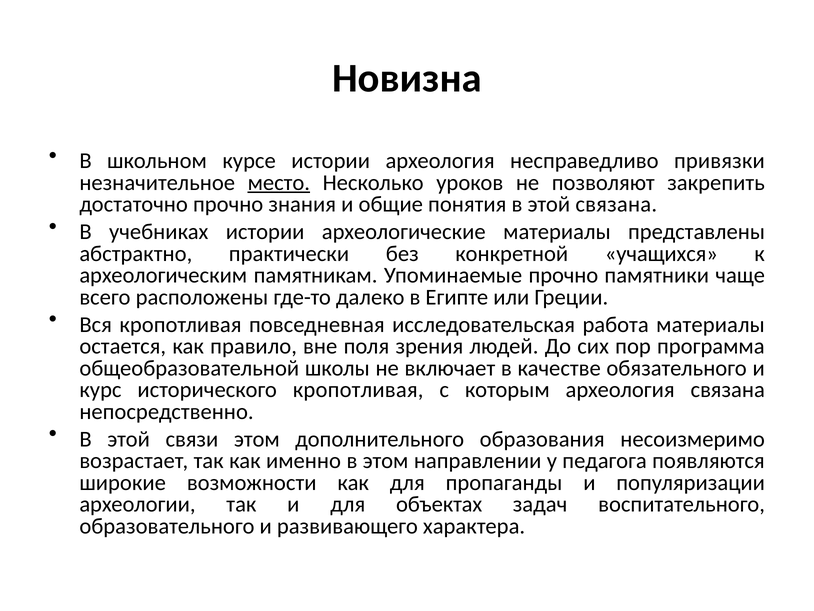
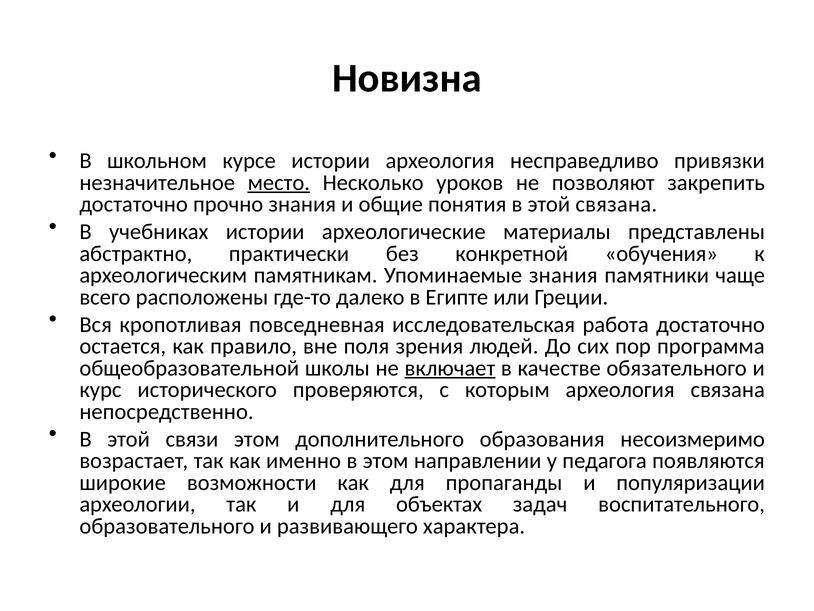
учащихся: учащихся -> обучения (661, 253)
Упоминаемые прочно: прочно -> знания (563, 275)
работа материалы: материалы -> достаточно (711, 324)
включает underline: none -> present (450, 368)
исторического кропотливая: кропотливая -> проверяются (358, 390)
